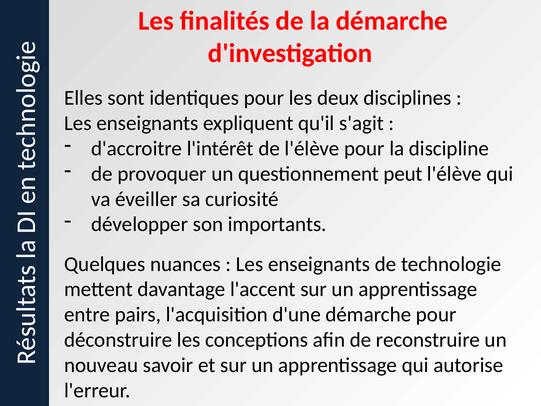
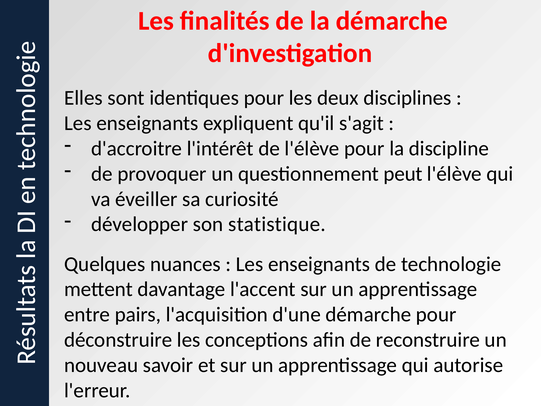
importants: importants -> statistique (277, 224)
